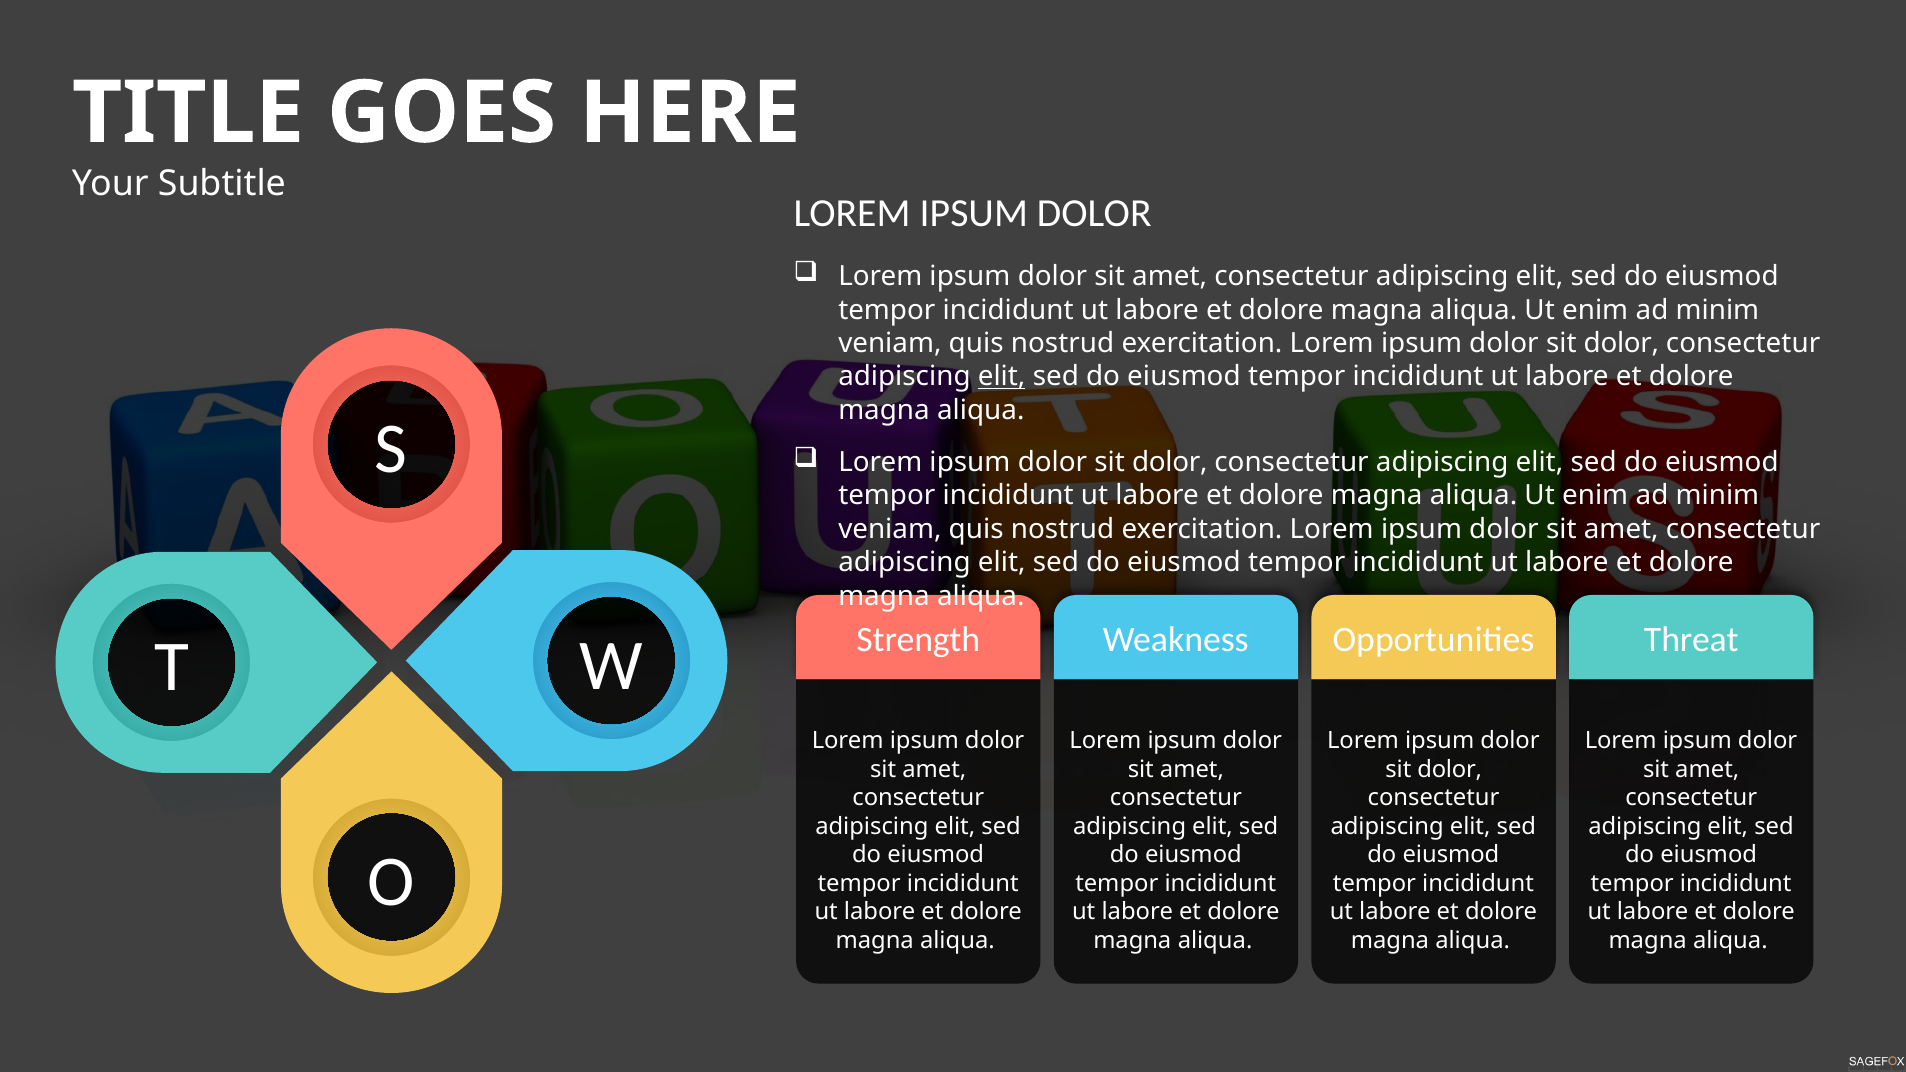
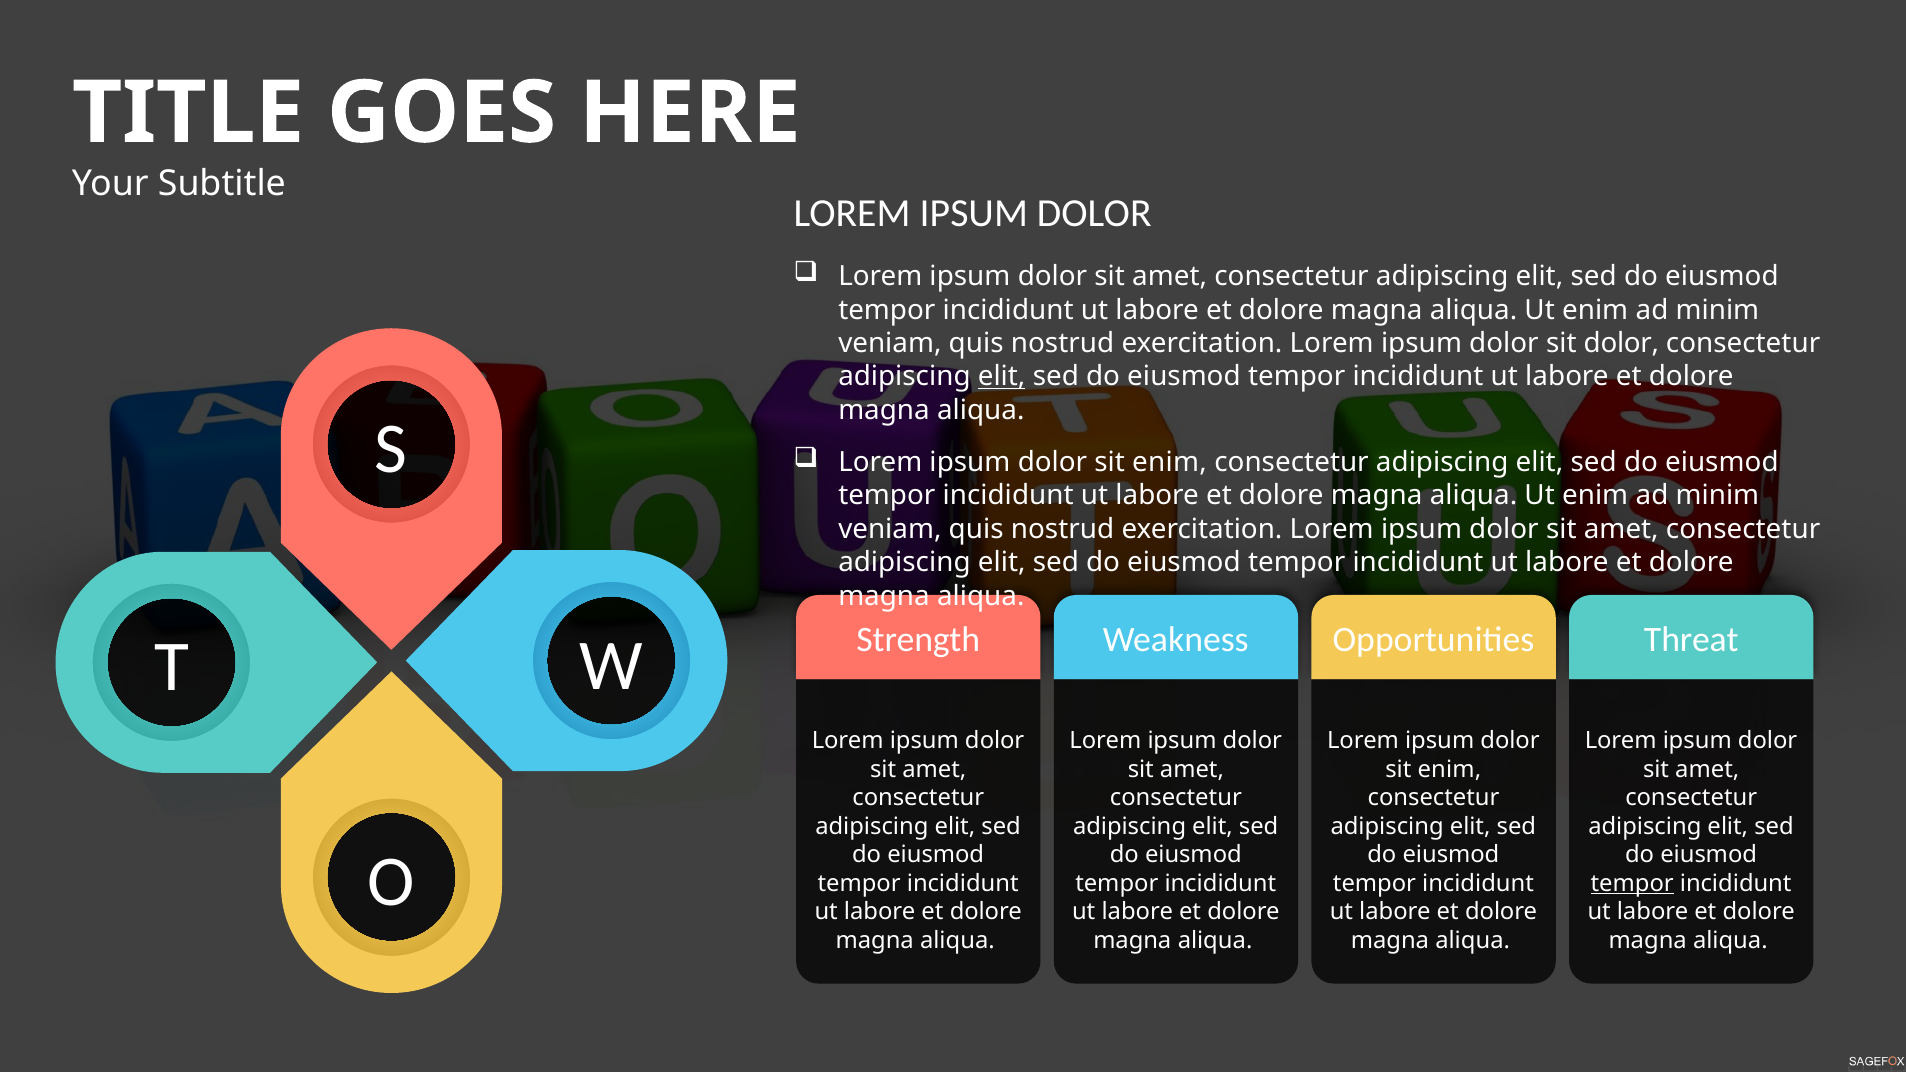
dolor: dolor -> enim (1169, 462)
dolor: dolor -> enim (1449, 769)
tempor underline: none -> present (1632, 884)
